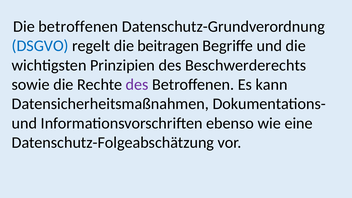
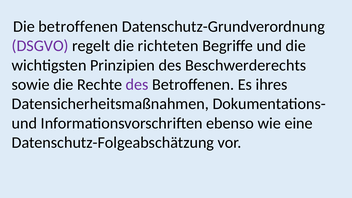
DSGVO colour: blue -> purple (40, 46)
beitragen: beitragen -> richteten (168, 46)
kann: kann -> ihres (272, 85)
